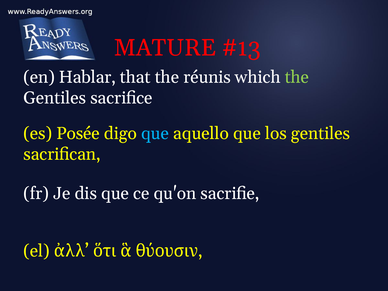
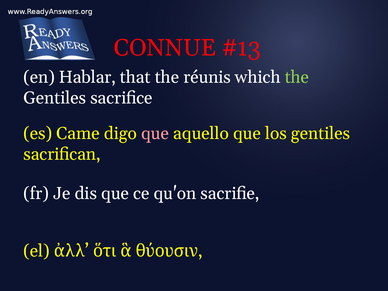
MATURE: MATURE -> CONNUE (165, 48)
Posée: Posée -> Came (78, 134)
que colour: light blue -> pink (155, 134)
